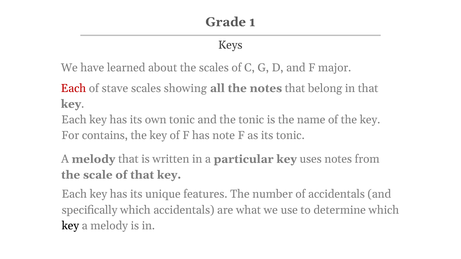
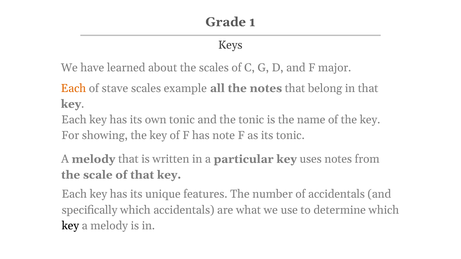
Each colour: red -> orange (73, 88)
showing: showing -> example (185, 88)
contains: contains -> showing (105, 136)
